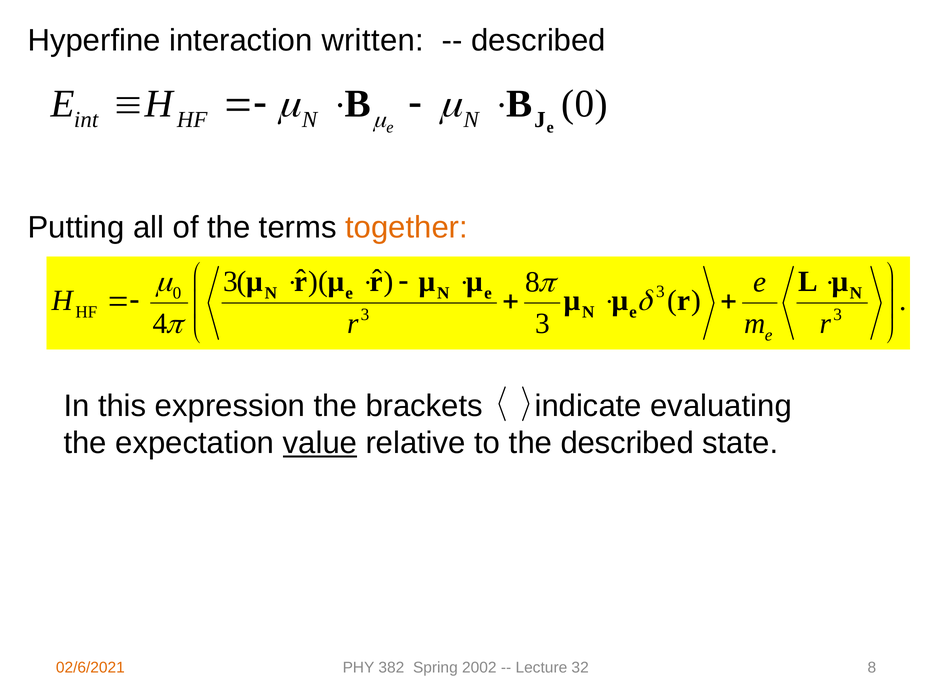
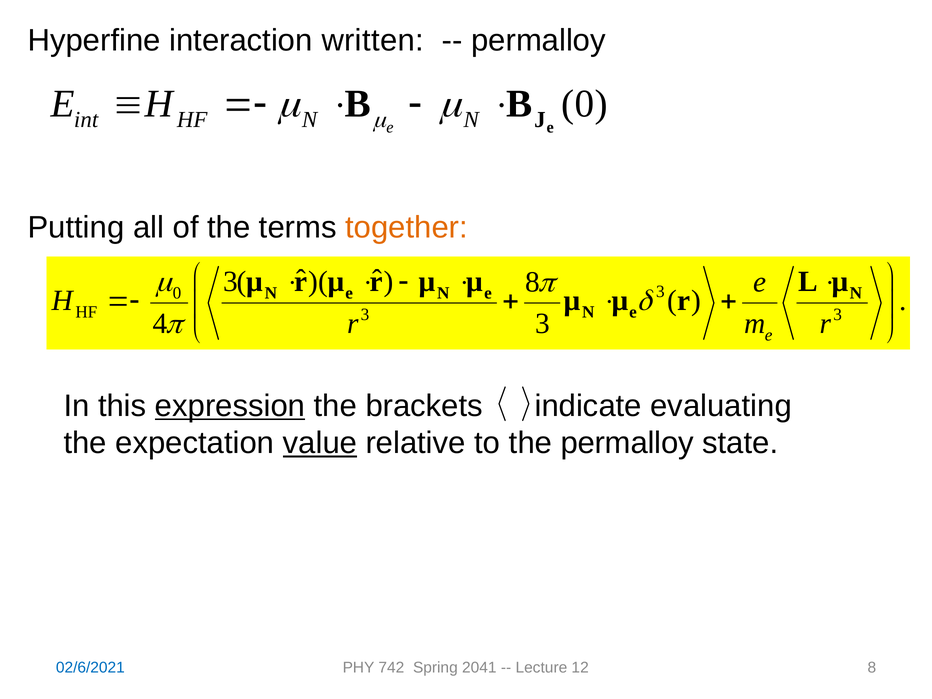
described: described -> permalloy (538, 40)
expression underline: none -> present (230, 406)
the described: described -> permalloy (627, 443)
02/6/2021 colour: orange -> blue (90, 668)
382: 382 -> 742 (391, 668)
2002: 2002 -> 2041 (479, 668)
32: 32 -> 12 (580, 668)
